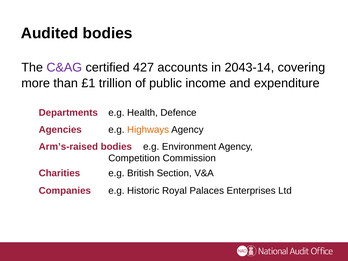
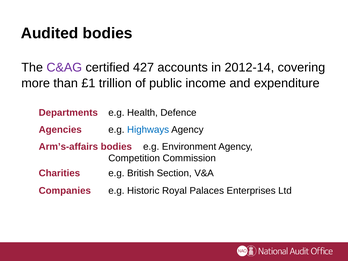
2043-14: 2043-14 -> 2012-14 (249, 67)
Highways colour: orange -> blue (148, 130)
Arm’s-raised: Arm’s-raised -> Arm’s-affairs (68, 147)
